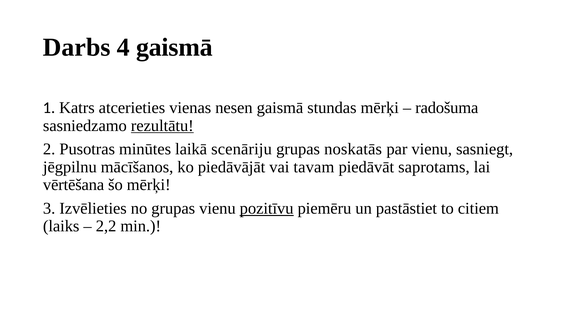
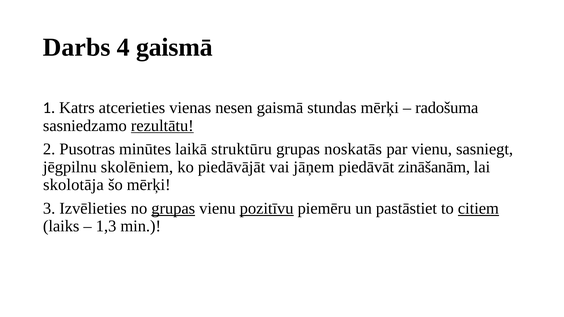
scenāriju: scenāriju -> struktūru (242, 149)
mācīšanos: mācīšanos -> skolēniem (137, 167)
tavam: tavam -> jāņem (314, 167)
saprotams: saprotams -> zināšanām (434, 167)
vērtēšana: vērtēšana -> skolotāja (73, 185)
grupas underline: none -> present (173, 209)
citiem underline: none -> present (478, 209)
2,2: 2,2 -> 1,3 (106, 226)
